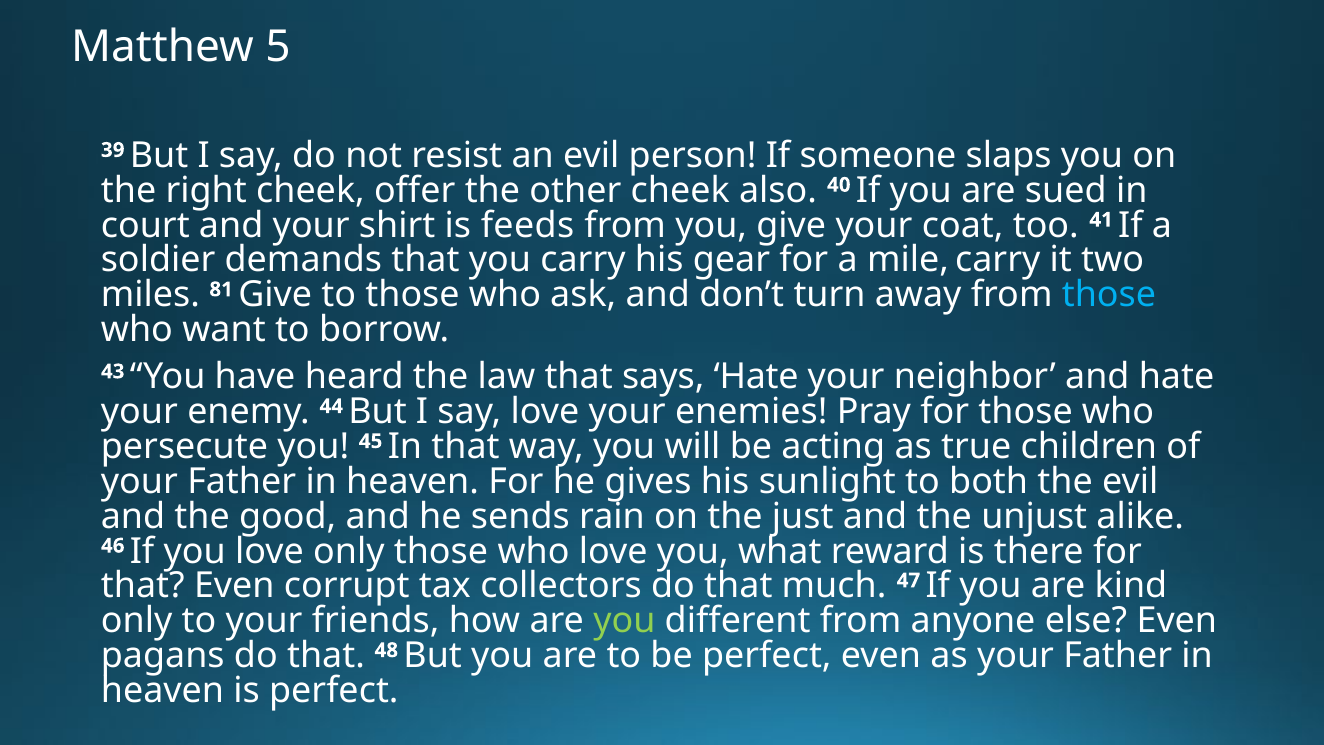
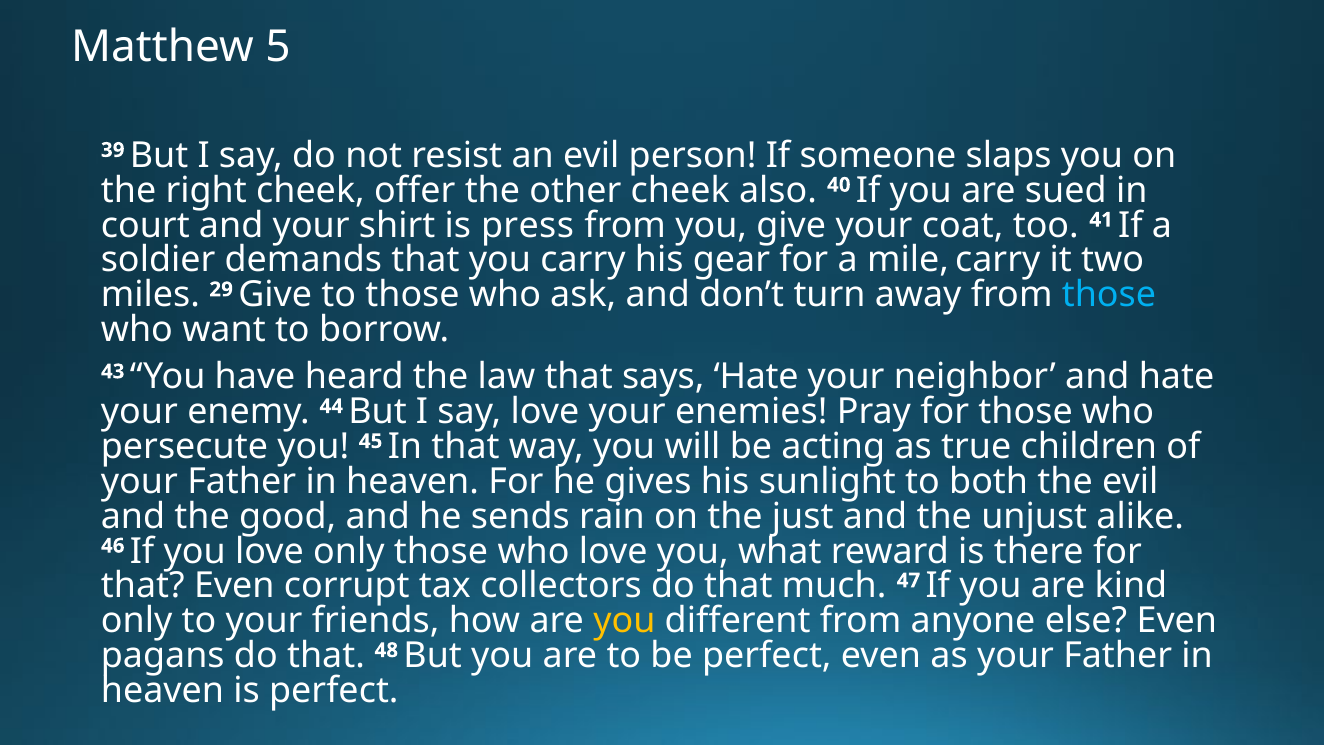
feeds: feeds -> press (528, 225)
81: 81 -> 29 (221, 289)
you colour: light green -> yellow (624, 621)
